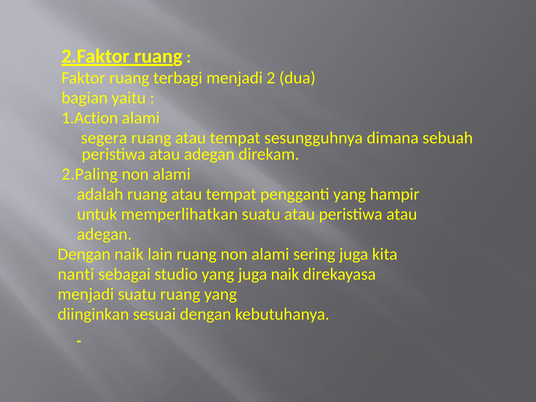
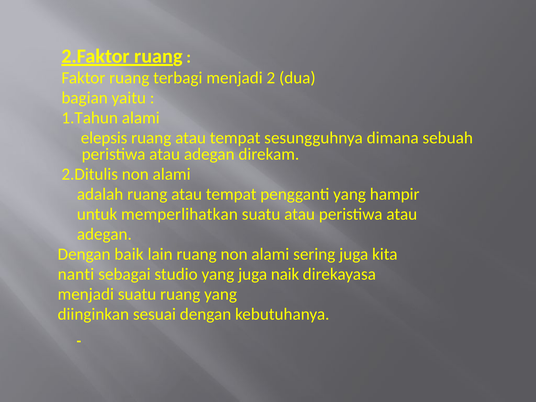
1.Action: 1.Action -> 1.Tahun (90, 118)
segera: segera -> elepsis (104, 138)
2.Paling: 2.Paling -> 2.Ditulis (90, 174)
Dengan naik: naik -> baik (129, 254)
